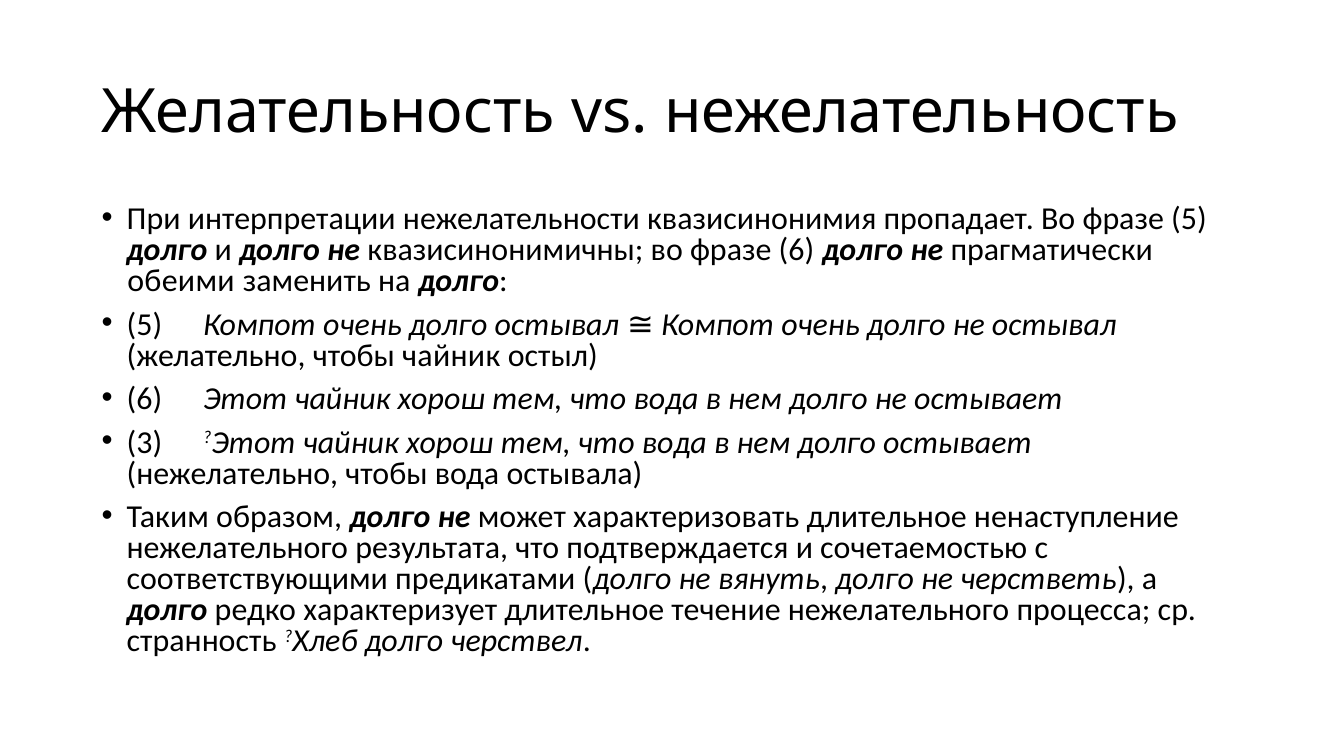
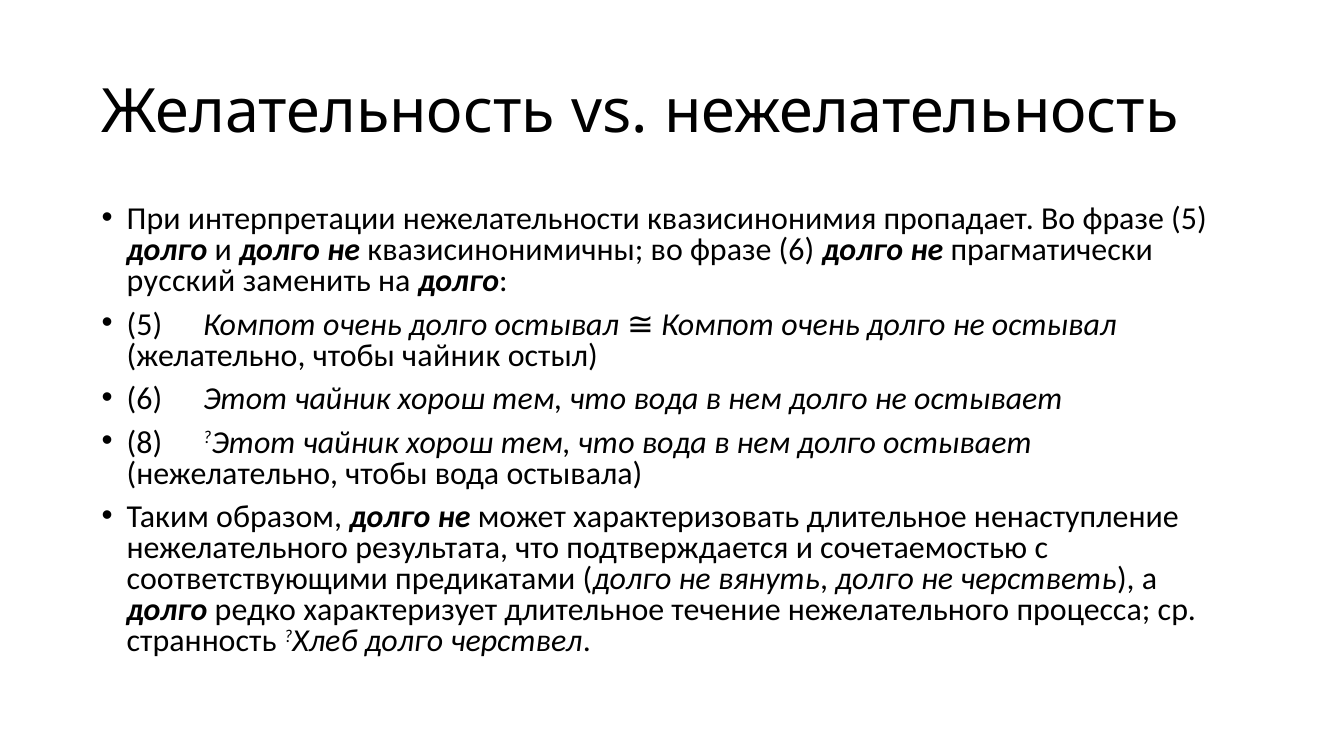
обеими: обеими -> русский (181, 281)
3: 3 -> 8 (144, 443)
